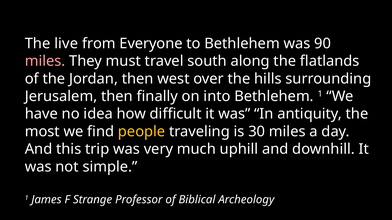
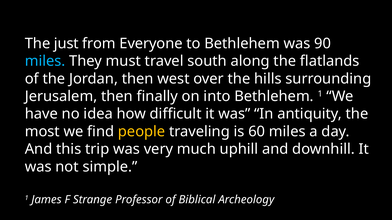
live: live -> just (66, 44)
miles colour: pink -> light blue (45, 61)
30: 30 -> 60 (257, 132)
